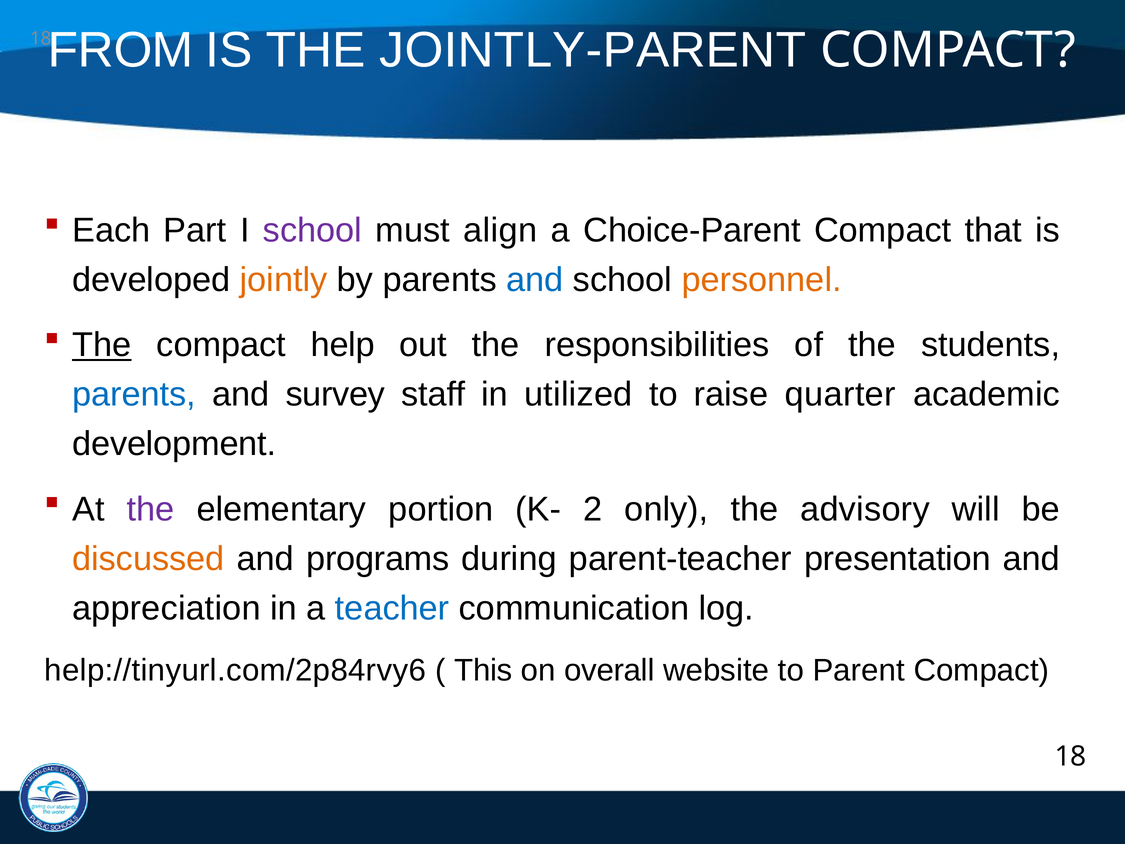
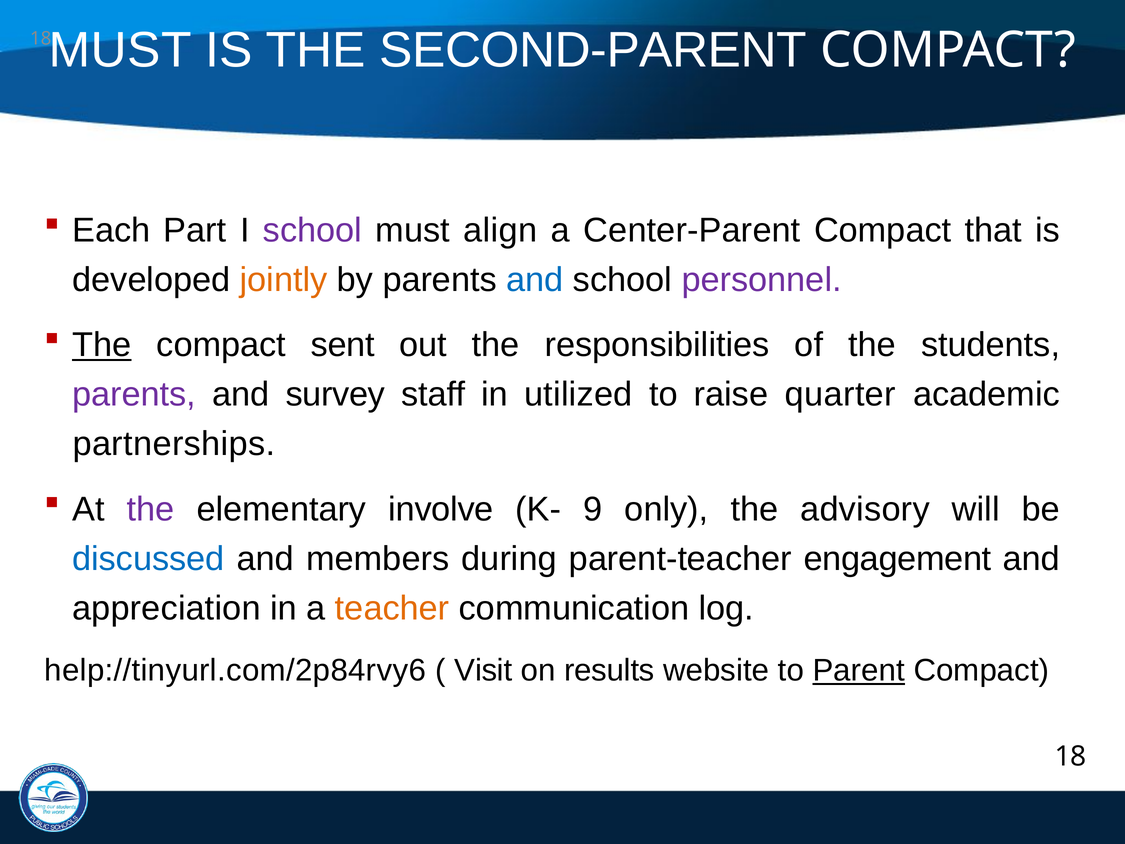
FROM: FROM -> MUST (120, 50)
JOINTLY-PARENT: JOINTLY-PARENT -> SECOND-PARENT (593, 50)
Choice-Parent: Choice-Parent -> Center-Parent (692, 230)
personnel colour: orange -> purple (762, 280)
help: help -> sent (343, 345)
parents colour: blue -> purple (134, 394)
development: development -> partnerships (174, 444)
portion: portion -> involve (441, 509)
2: 2 -> 9 (593, 509)
discussed colour: orange -> blue (148, 559)
programs: programs -> members (378, 559)
presentation: presentation -> engagement (898, 559)
teacher colour: blue -> orange (392, 608)
This: This -> Visit (483, 670)
overall: overall -> results (609, 670)
Parent underline: none -> present (859, 670)
